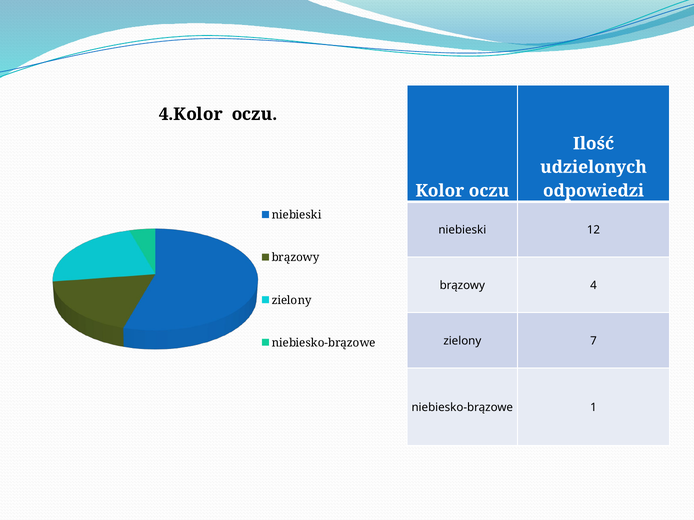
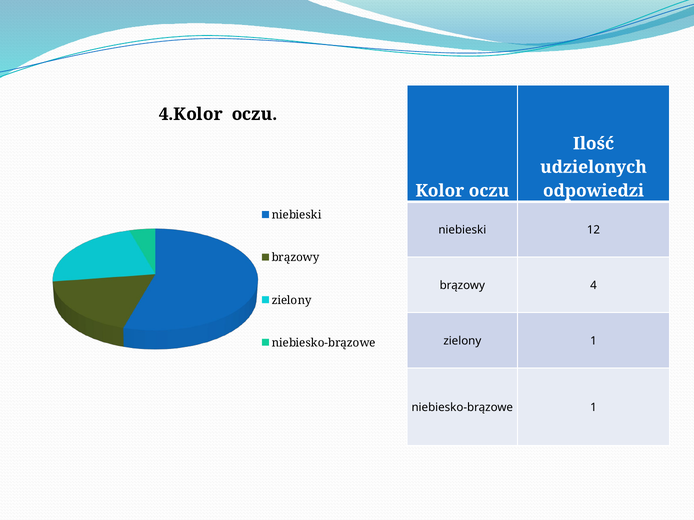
zielony 7: 7 -> 1 (594, 341)
